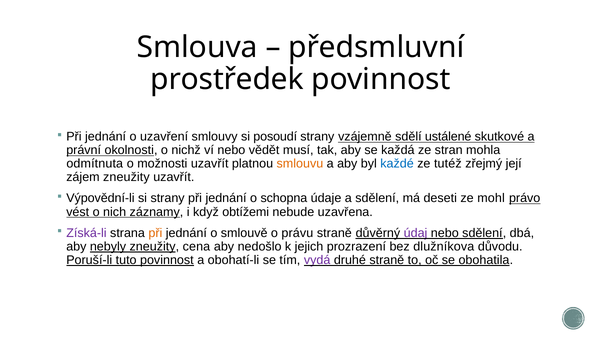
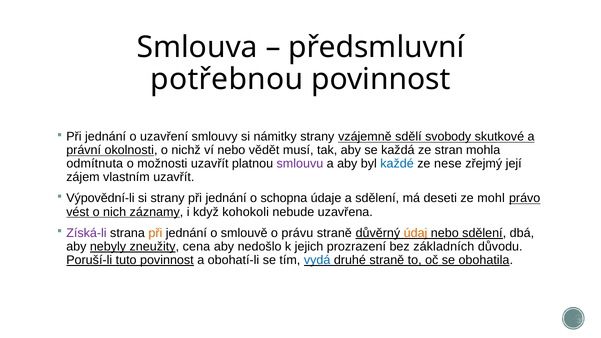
prostředek: prostředek -> potřebnou (227, 80)
posoudí: posoudí -> námitky (275, 137)
ustálené: ustálené -> svobody (448, 137)
smlouvu colour: orange -> purple (300, 164)
tutéž: tutéž -> nese (448, 164)
zájem zneužity: zneužity -> vlastním (126, 177)
obtížemi: obtížemi -> kohokoli (246, 212)
údaj colour: purple -> orange (416, 233)
dlužníkova: dlužníkova -> základních (444, 246)
vydá colour: purple -> blue (317, 260)
